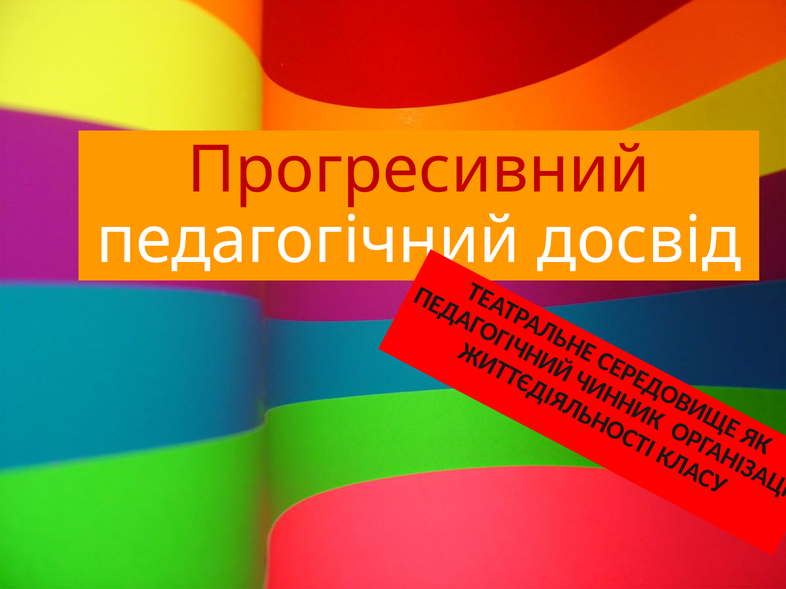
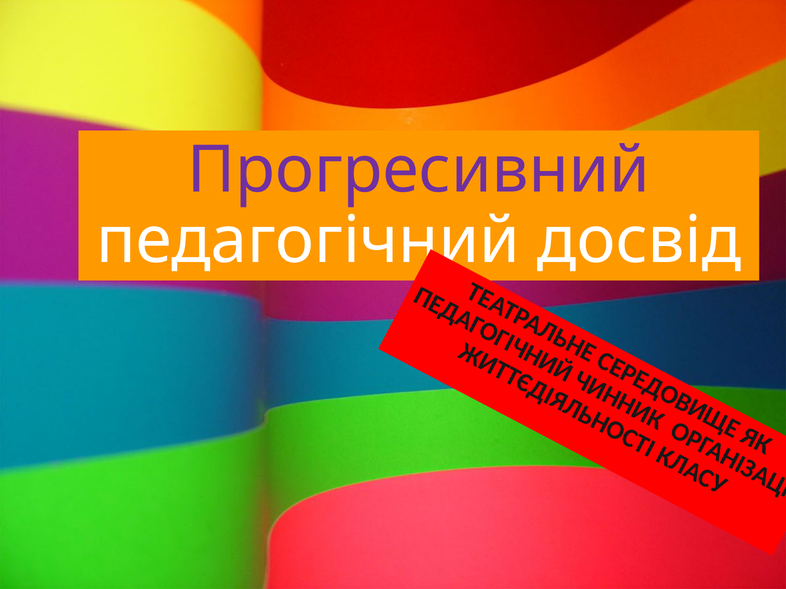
Прогресивний colour: red -> purple (419, 170)
